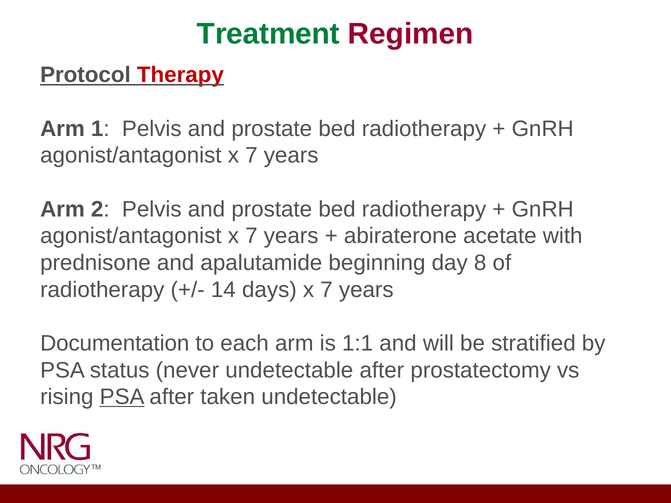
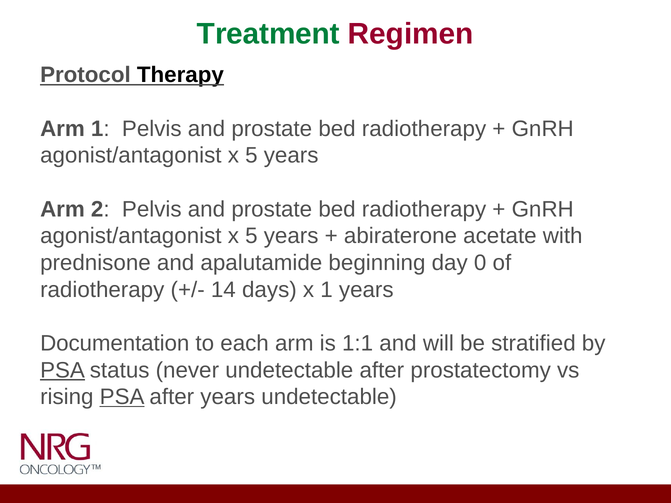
Therapy colour: red -> black (180, 75)
7: 7 -> 5 (251, 156)
7: 7 -> 5 (251, 236)
8: 8 -> 0 (480, 263)
days x 7: 7 -> 1 (327, 290)
PSA underline: none -> present (62, 370)
after taken: taken -> years (228, 397)
